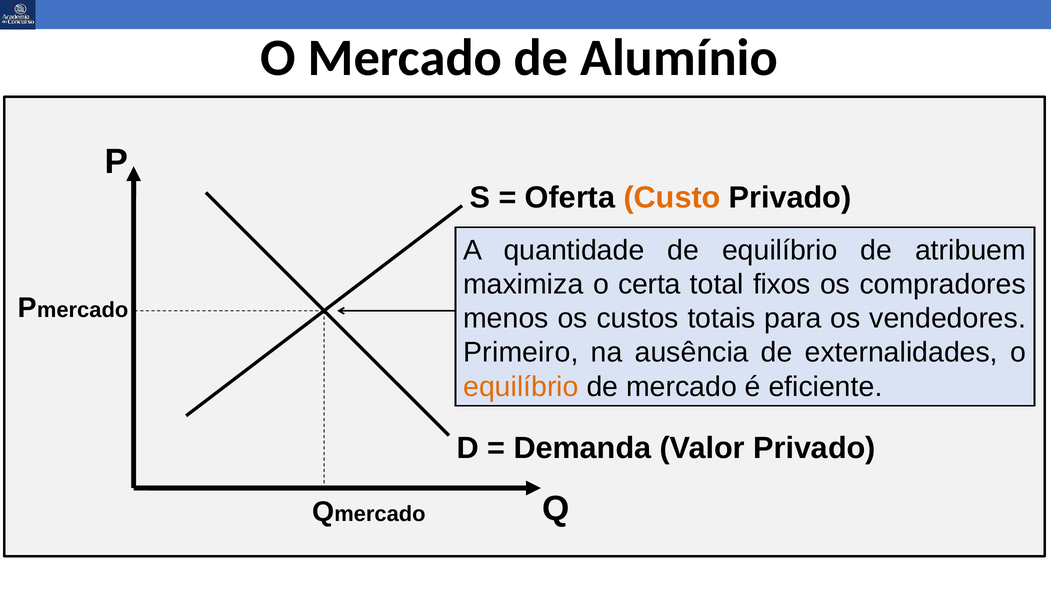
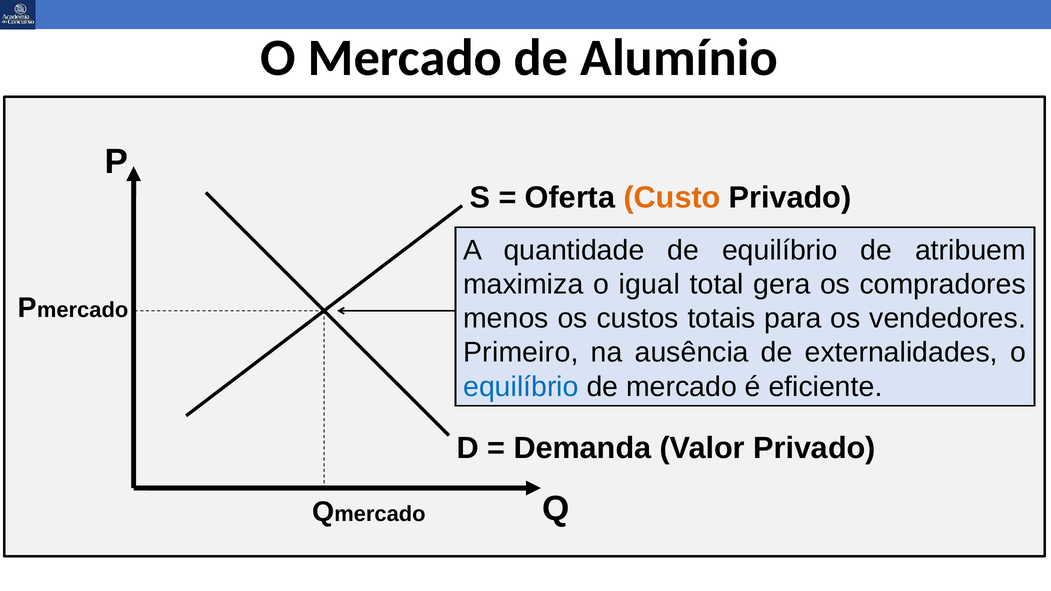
certa: certa -> igual (649, 284)
fixos: fixos -> gera (782, 284)
equilíbrio colour: orange -> blue (521, 387)
